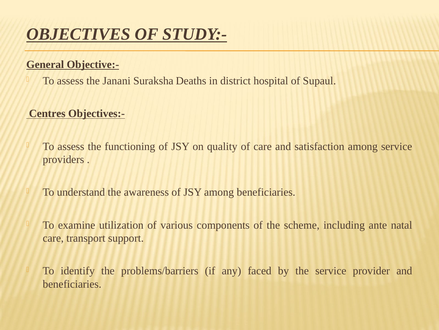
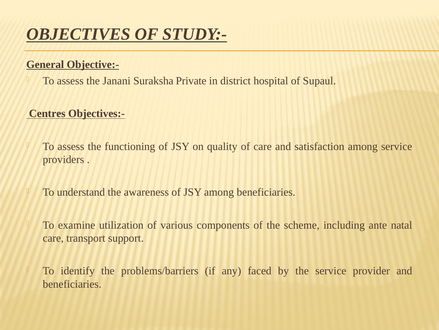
Deaths: Deaths -> Private (191, 81)
